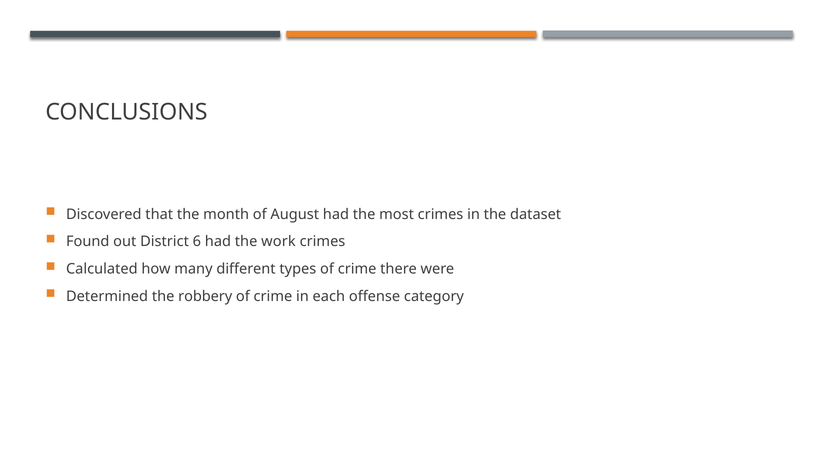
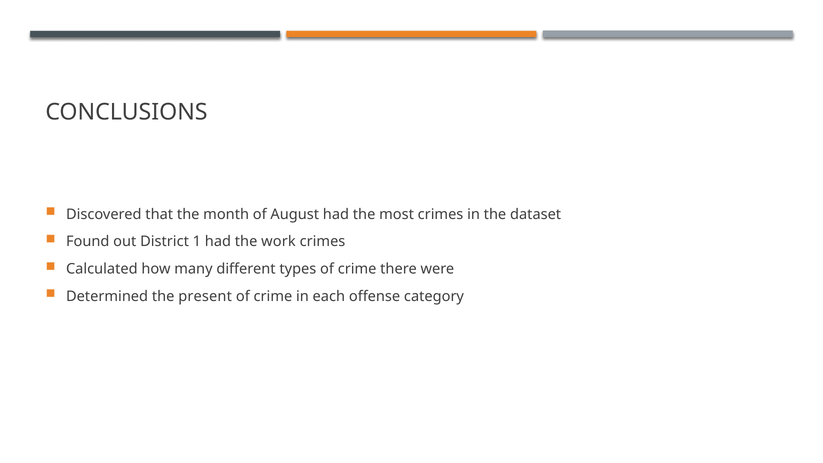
6: 6 -> 1 (197, 242)
robbery: robbery -> present (205, 296)
